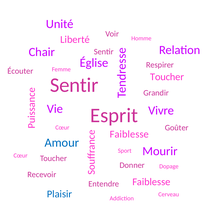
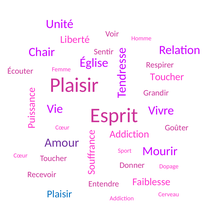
Sentir: Sentir -> Plaisir (74, 85)
Faiblesse: Faiblesse -> Addiction (129, 134)
Amour colour: blue -> purple (62, 143)
